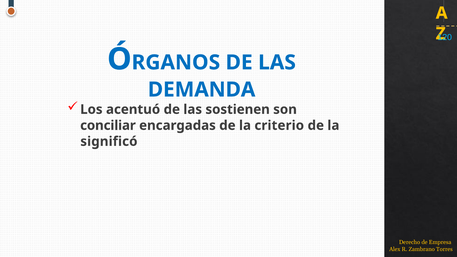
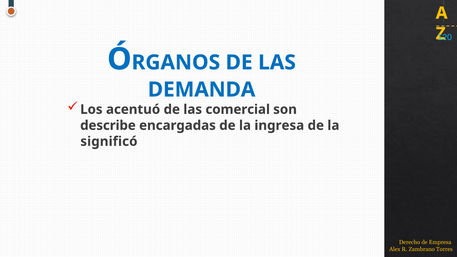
sostienen: sostienen -> comercial (238, 109)
conciliar: conciliar -> describe (108, 125)
criterio: criterio -> ingresa (279, 125)
